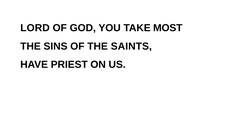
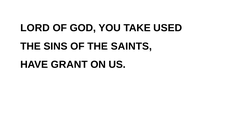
MOST: MOST -> USED (168, 28)
PRIEST: PRIEST -> GRANT (69, 65)
